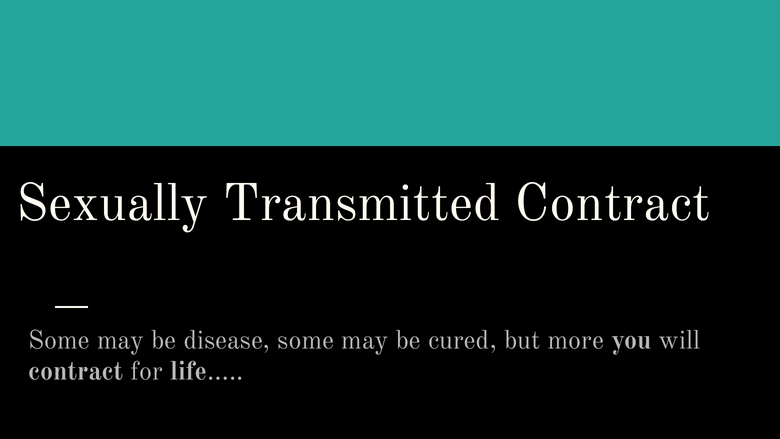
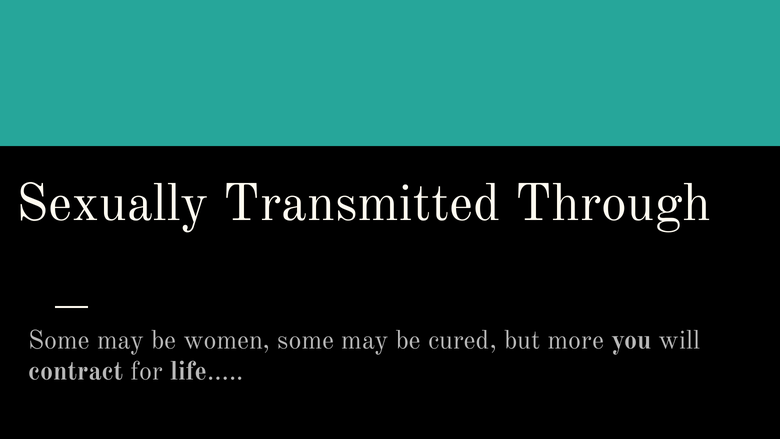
Transmitted Contract: Contract -> Through (613, 203)
disease: disease -> women (227, 340)
